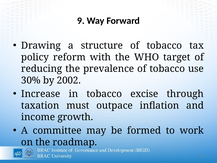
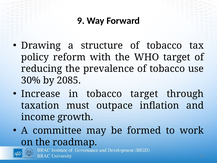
2002: 2002 -> 2085 (69, 80)
tobacco excise: excise -> target (144, 94)
